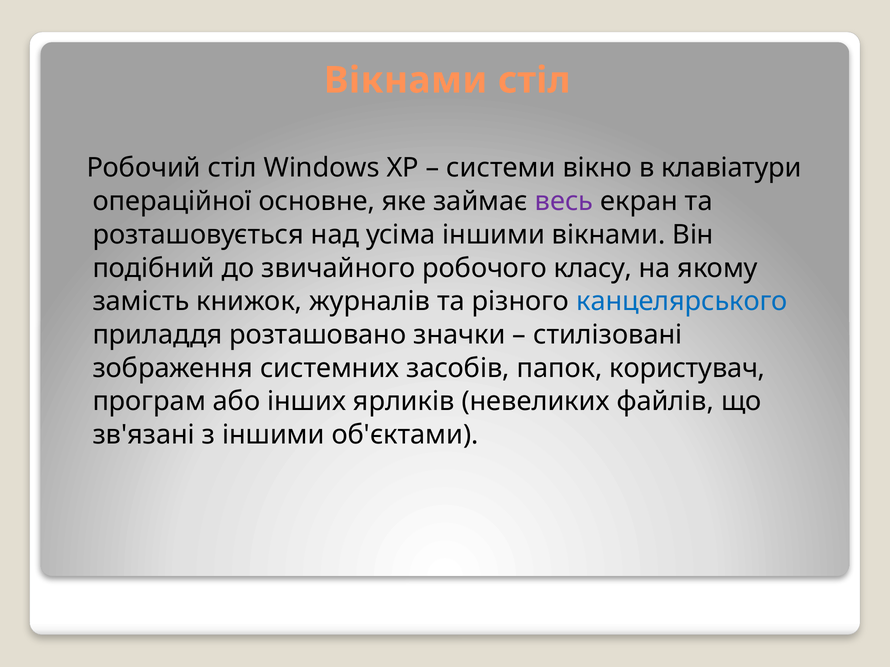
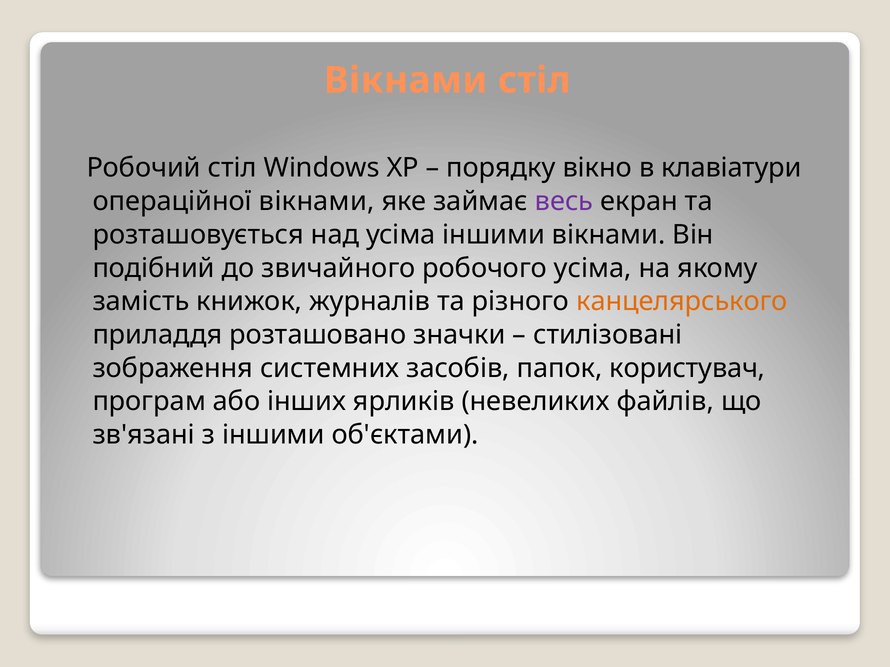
системи: системи -> порядку (501, 168)
операційної основне: основне -> вікнами (317, 201)
робочого класу: класу -> усіма (593, 268)
канцелярського colour: blue -> orange (682, 302)
